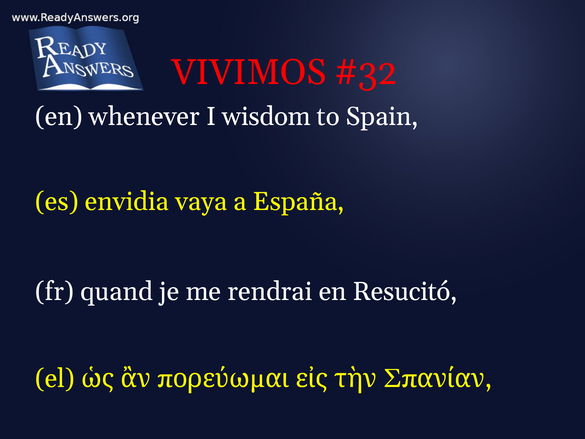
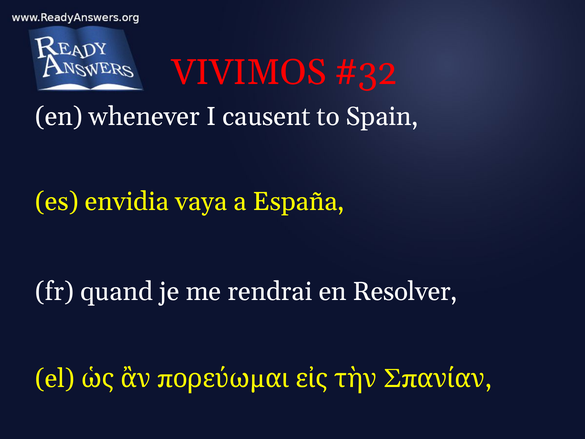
wisdom: wisdom -> causent (266, 117)
Resucitó: Resucitó -> Resolver (405, 291)
